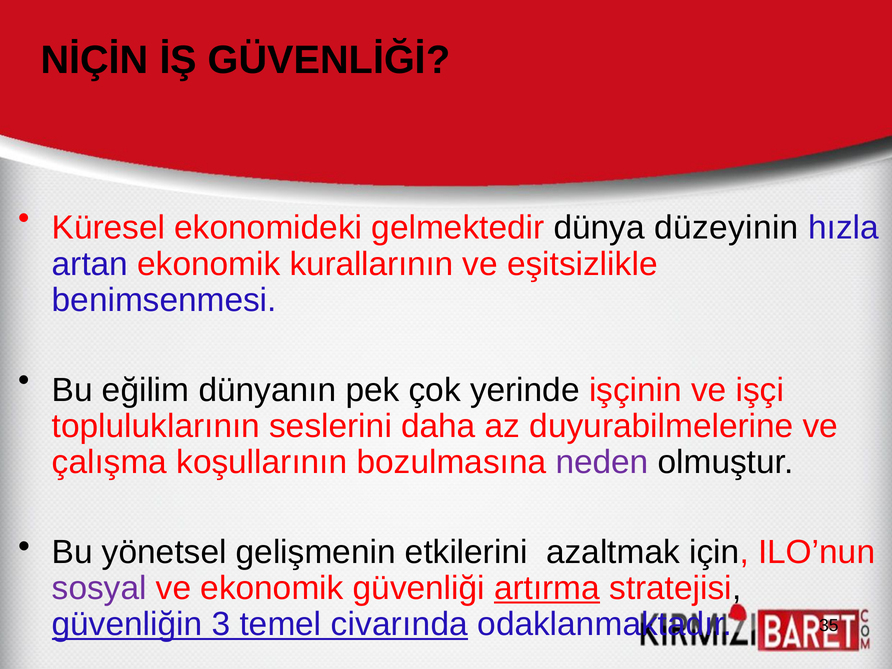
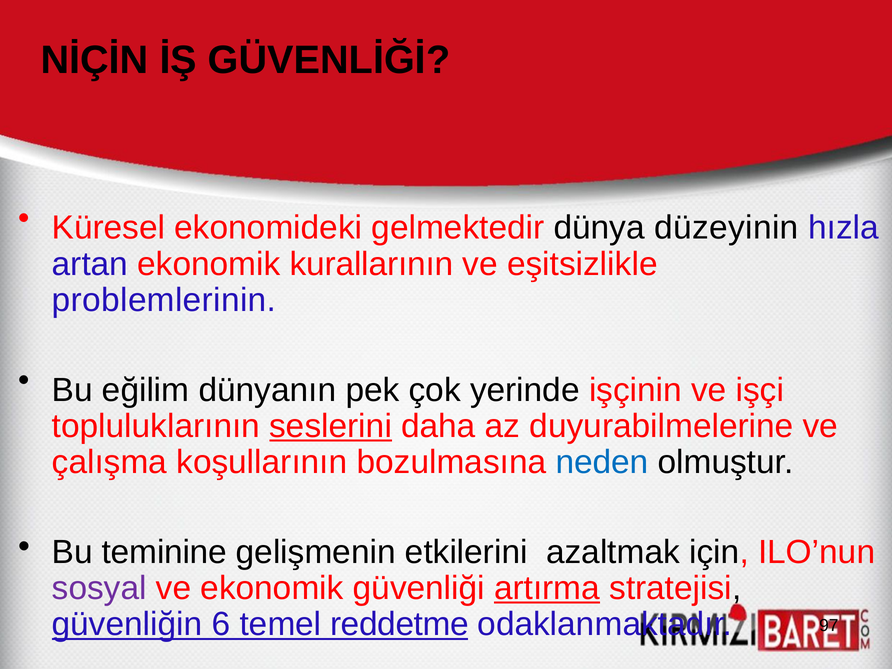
benimsenmesi: benimsenmesi -> problemlerinin (164, 300)
seslerini underline: none -> present (331, 426)
neden colour: purple -> blue (602, 462)
yönetsel: yönetsel -> teminine (164, 552)
3: 3 -> 6 (221, 624)
civarında: civarında -> reddetme (400, 624)
35: 35 -> 97 (829, 625)
